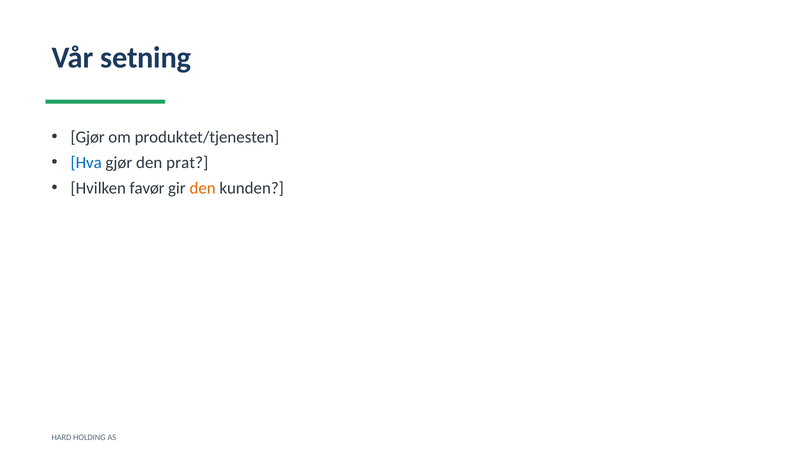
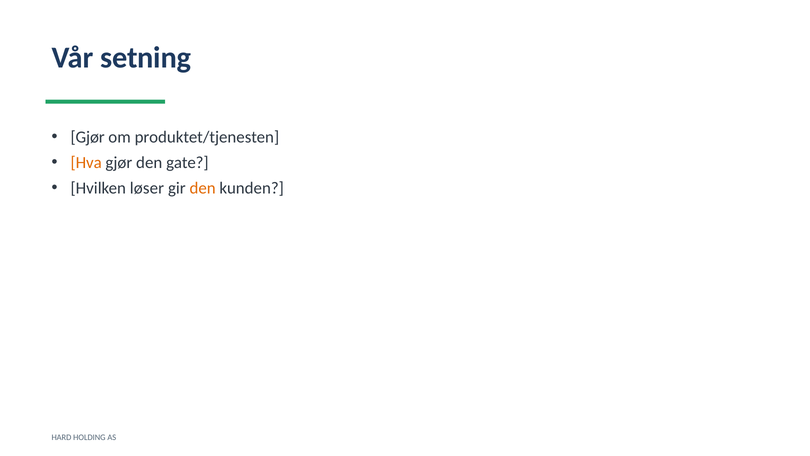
Hva colour: blue -> orange (86, 163)
prat: prat -> gate (187, 163)
favør: favør -> løser (147, 188)
